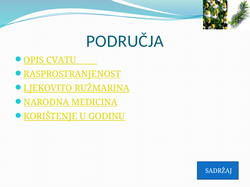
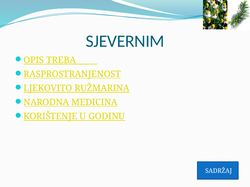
PODRUČJA: PODRUČJA -> SJEVERNIM (125, 41)
CVATU: CVATU -> TREBA (61, 60)
